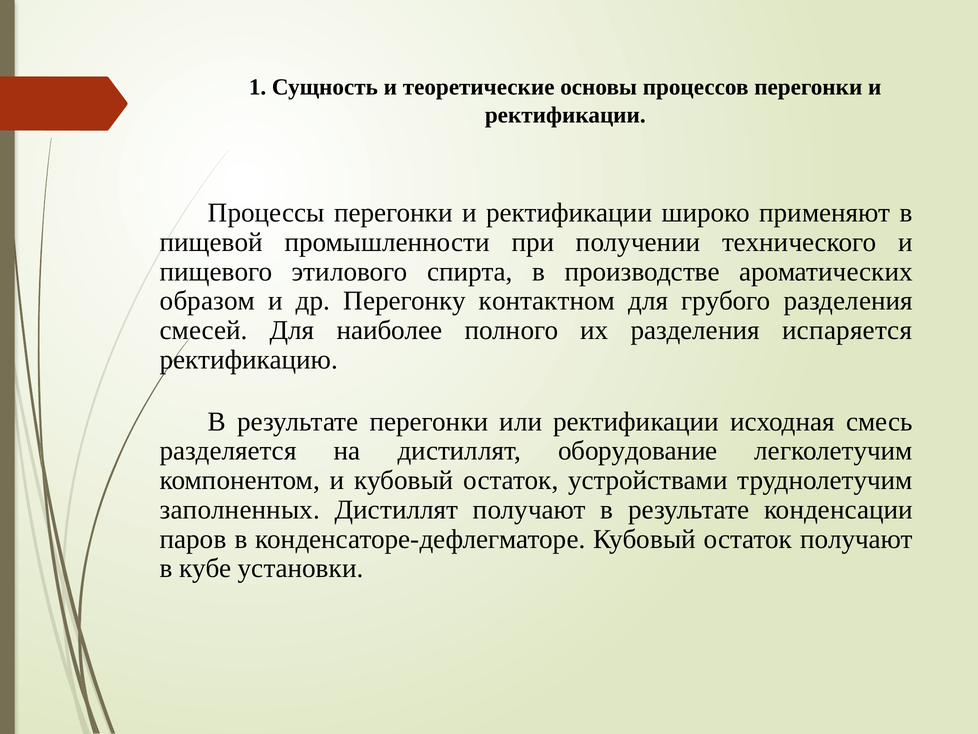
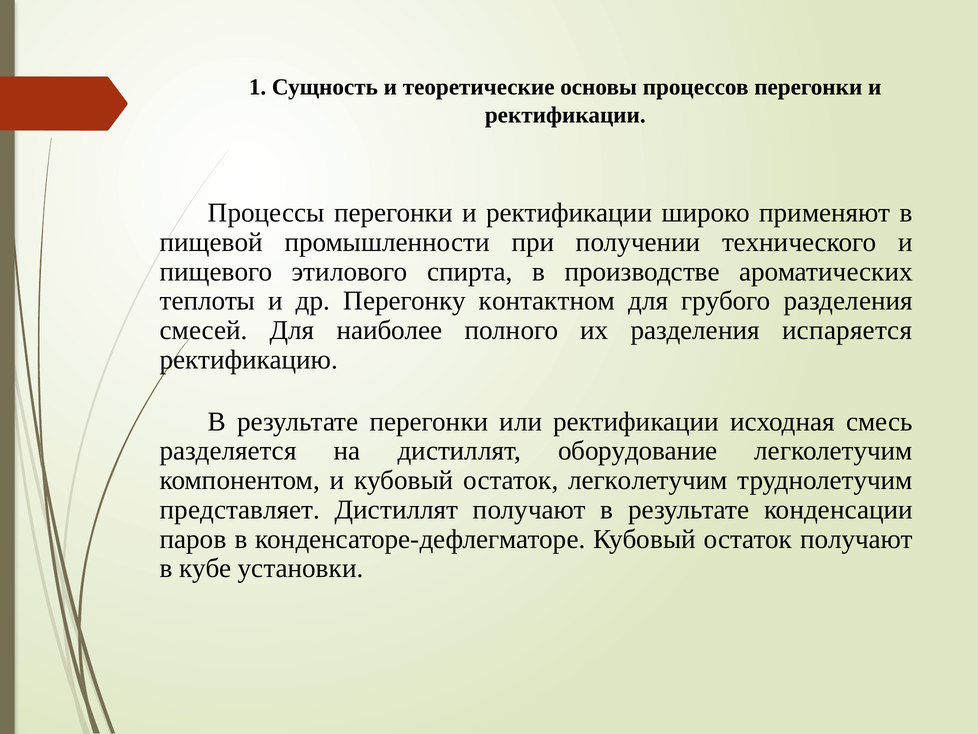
образом: образом -> теплоты (207, 301)
остаток устройствами: устройствами -> легколетучим (648, 480)
заполненных: заполненных -> представляет (240, 509)
